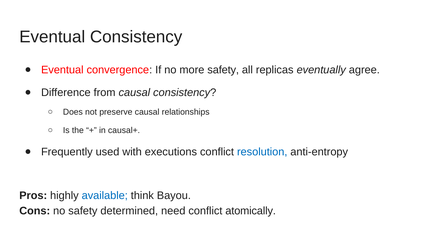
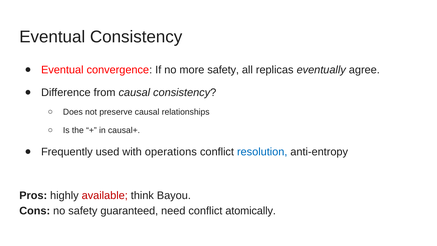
executions: executions -> operations (171, 152)
available colour: blue -> red (105, 196)
determined: determined -> guaranteed (129, 211)
